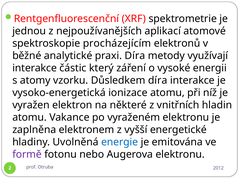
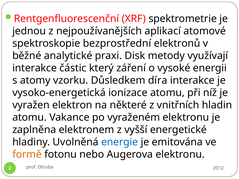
procházejícím: procházejícím -> bezprostřední (117, 43)
praxi Díra: Díra -> Disk (135, 56)
formě colour: purple -> orange (27, 155)
